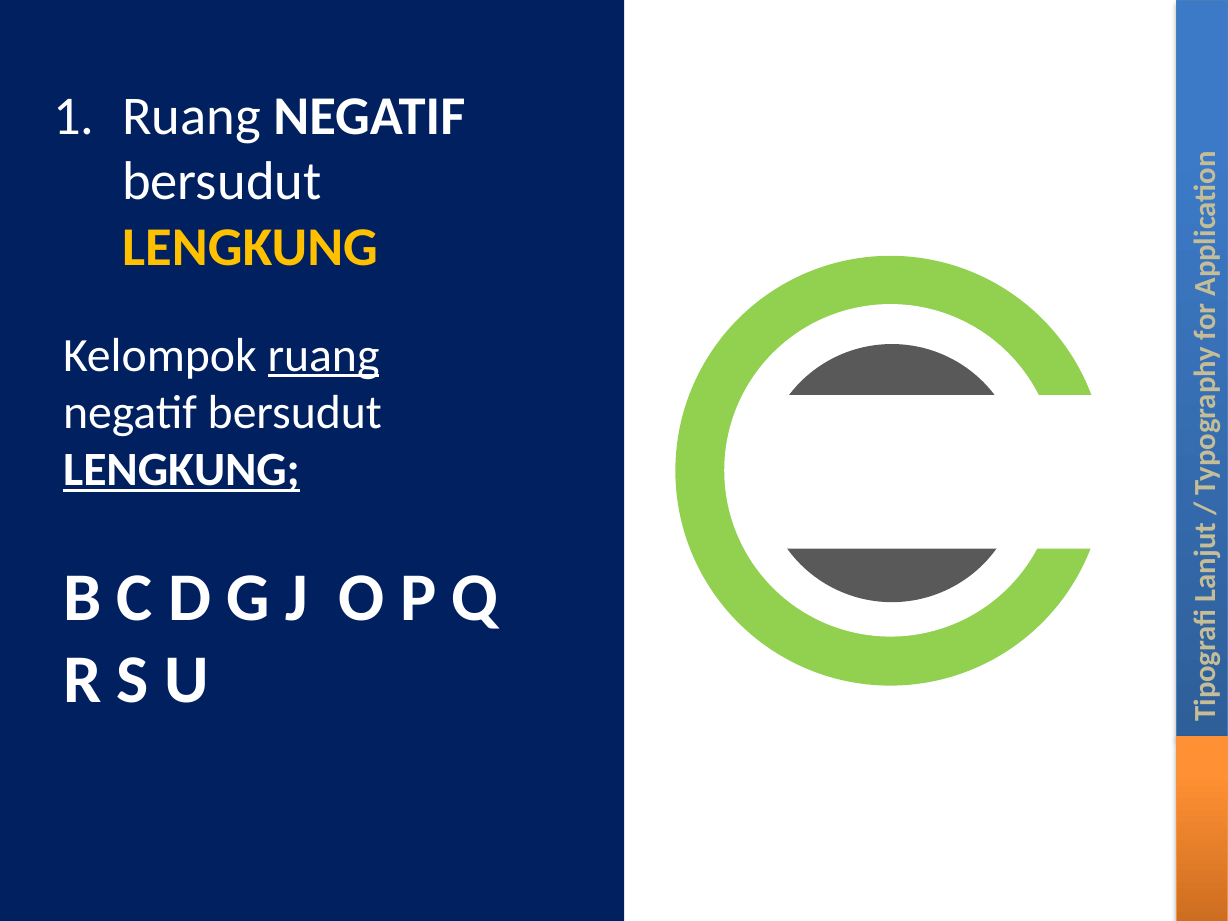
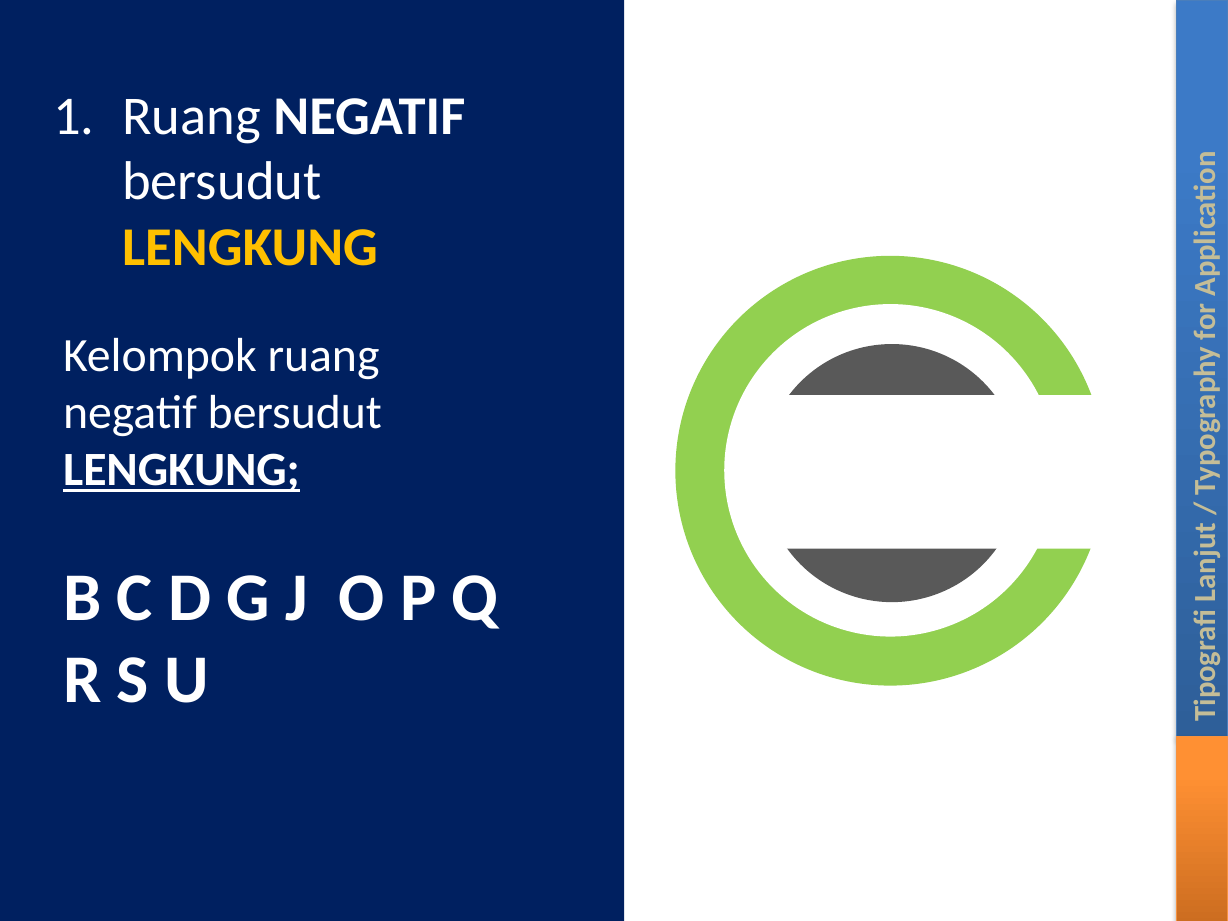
ruang underline: present -> none (324, 355)
